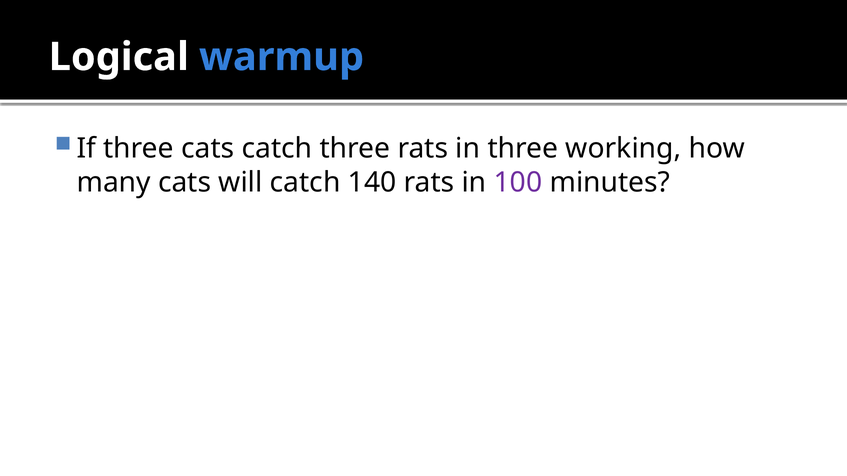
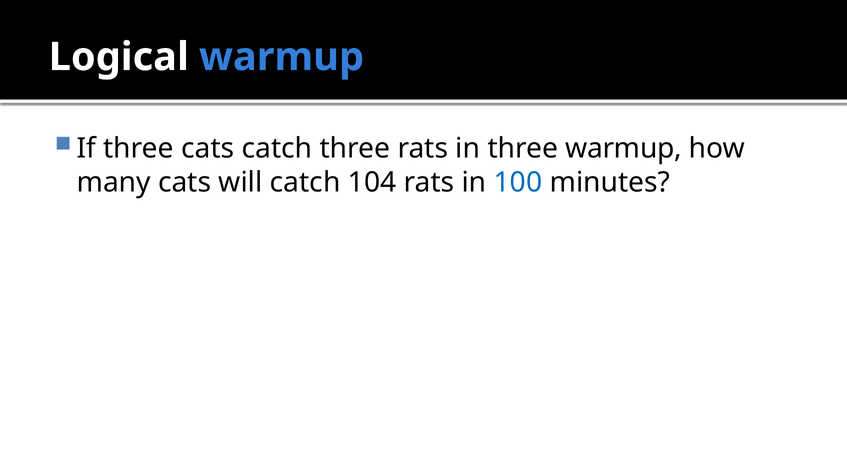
three working: working -> warmup (624, 149)
140: 140 -> 104 (372, 182)
100 colour: purple -> blue (518, 182)
